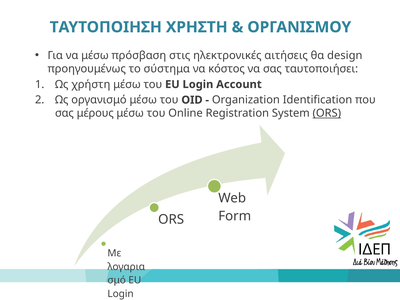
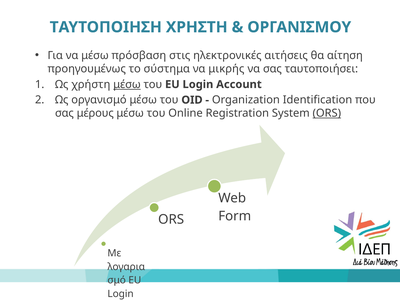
design: design -> αίτηση (345, 55)
κόστος: κόστος -> μικρής (226, 69)
μέσω underline: none -> present (127, 84)
